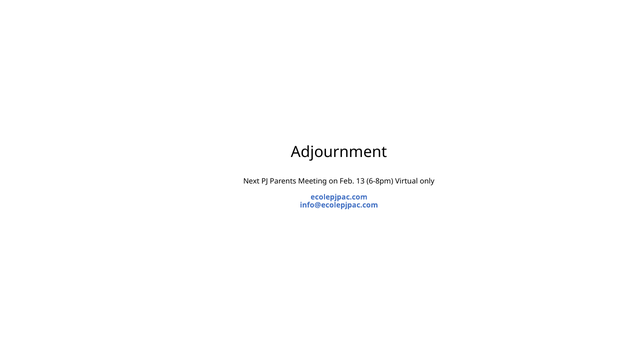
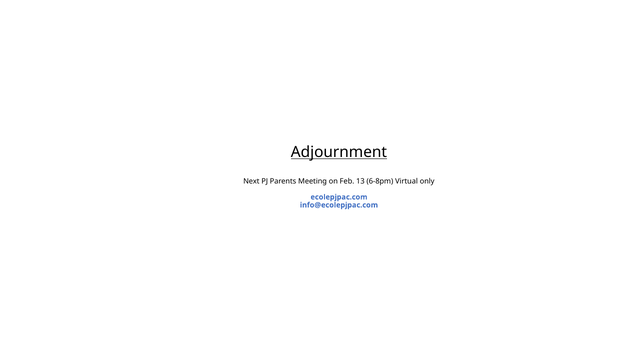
Adjournment underline: none -> present (339, 152)
